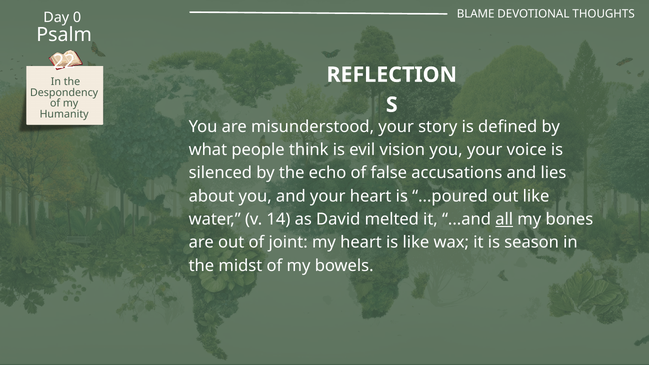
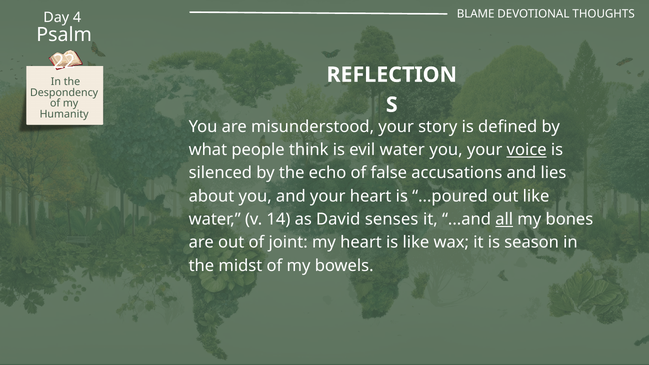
0: 0 -> 4 (77, 17)
evil vision: vision -> water (402, 150)
voice underline: none -> present (527, 150)
melted: melted -> senses (392, 219)
